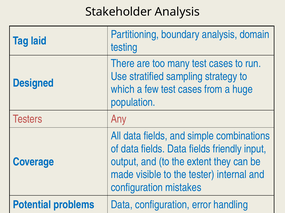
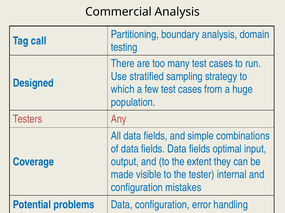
Stakeholder: Stakeholder -> Commercial (119, 12)
laid: laid -> call (39, 41)
friendly: friendly -> optimal (227, 149)
